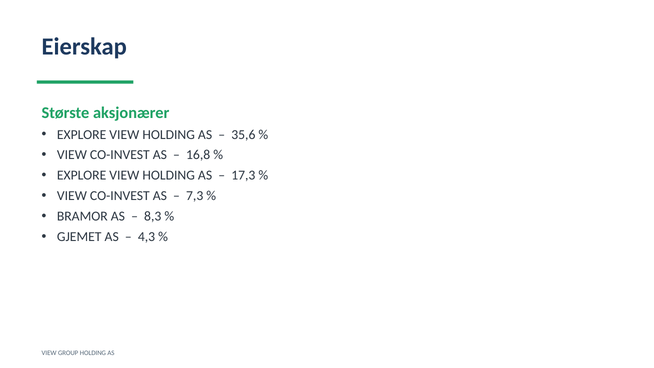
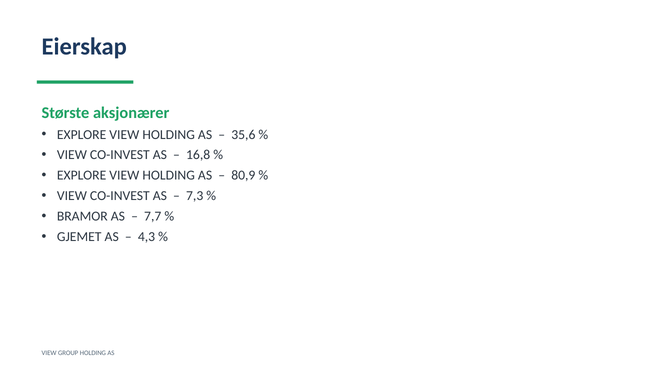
17,3: 17,3 -> 80,9 (243, 175)
8,3: 8,3 -> 7,7 (153, 216)
